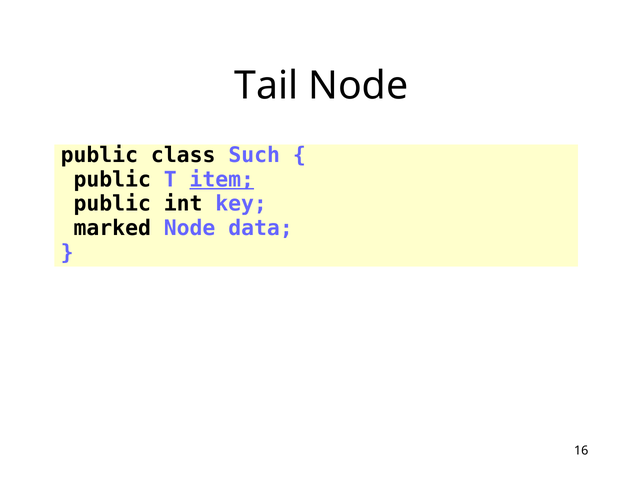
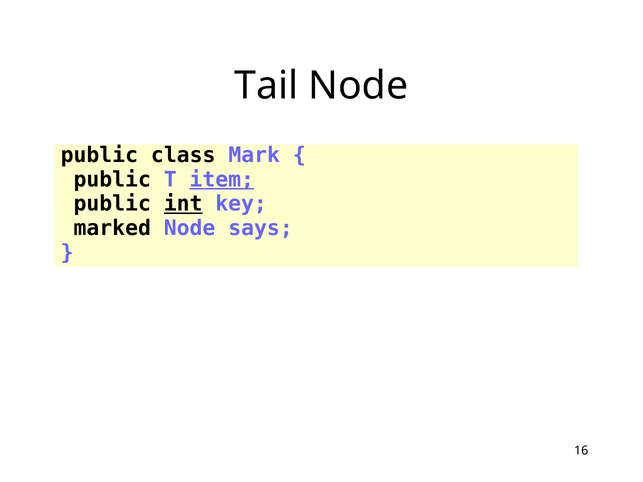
Such: Such -> Mark (254, 155)
int underline: none -> present (183, 204)
data: data -> says (261, 228)
